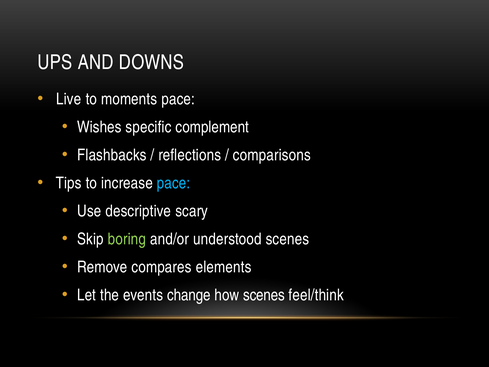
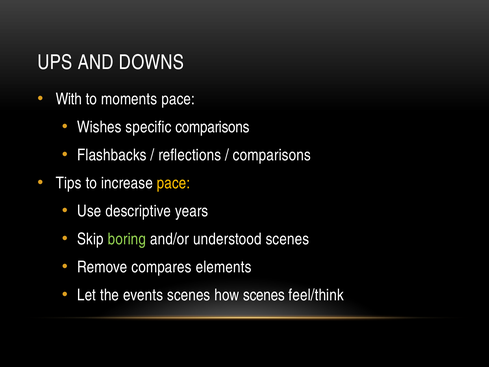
Live: Live -> With (69, 99)
specific complement: complement -> comparisons (212, 127)
pace colour: light blue -> yellow (174, 183)
scary: scary -> years (192, 211)
events change: change -> scenes (189, 295)
